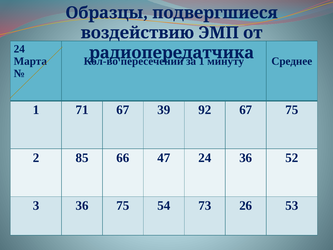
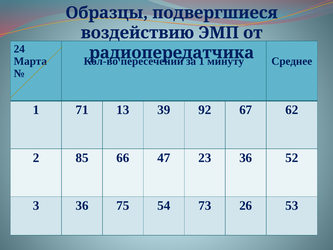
71 67: 67 -> 13 (123, 110)
67 75: 75 -> 62 (292, 110)
47 24: 24 -> 23 (205, 158)
